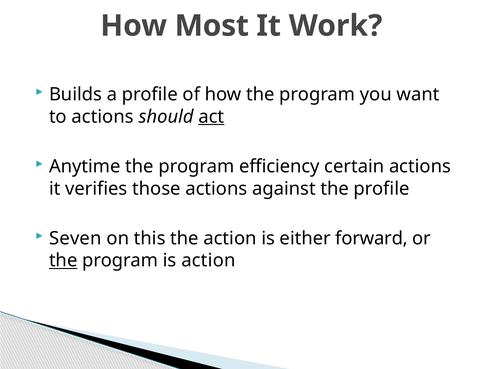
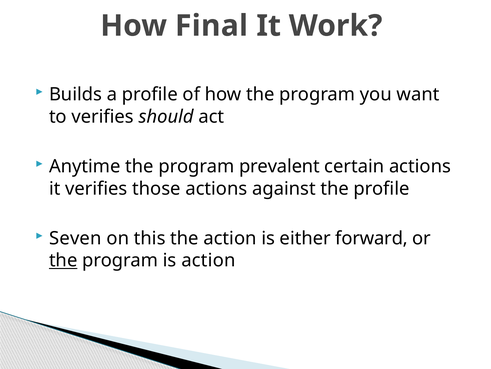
Most: Most -> Final (212, 26)
to actions: actions -> verifies (103, 116)
act underline: present -> none (211, 116)
efficiency: efficiency -> prevalent (279, 166)
